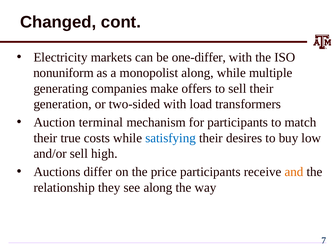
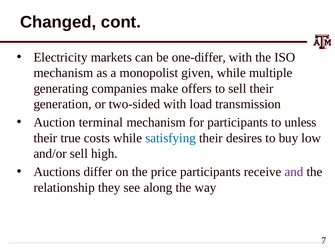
nonuniform: nonuniform -> mechanism (63, 73)
monopolist along: along -> given (198, 73)
transformers: transformers -> transmission (248, 104)
match: match -> unless (300, 122)
and colour: orange -> purple (294, 172)
